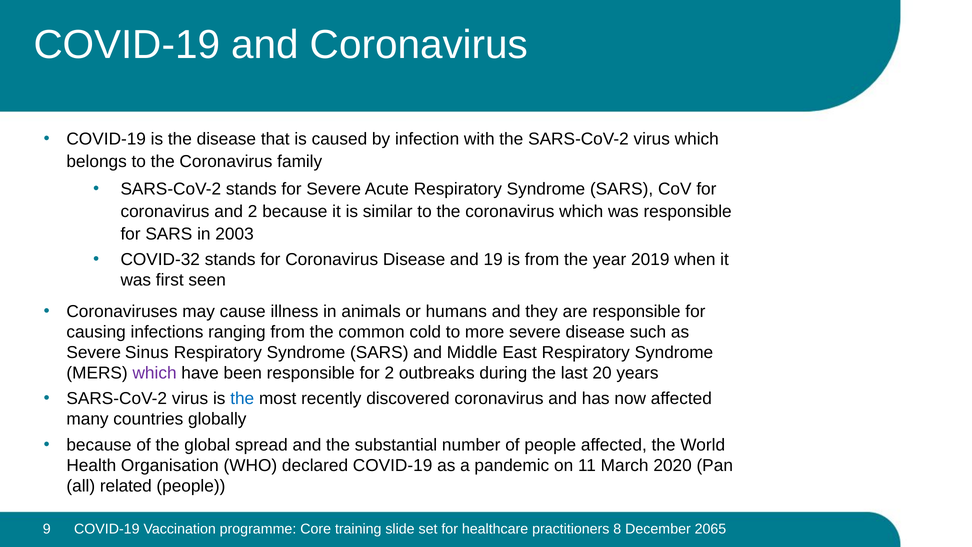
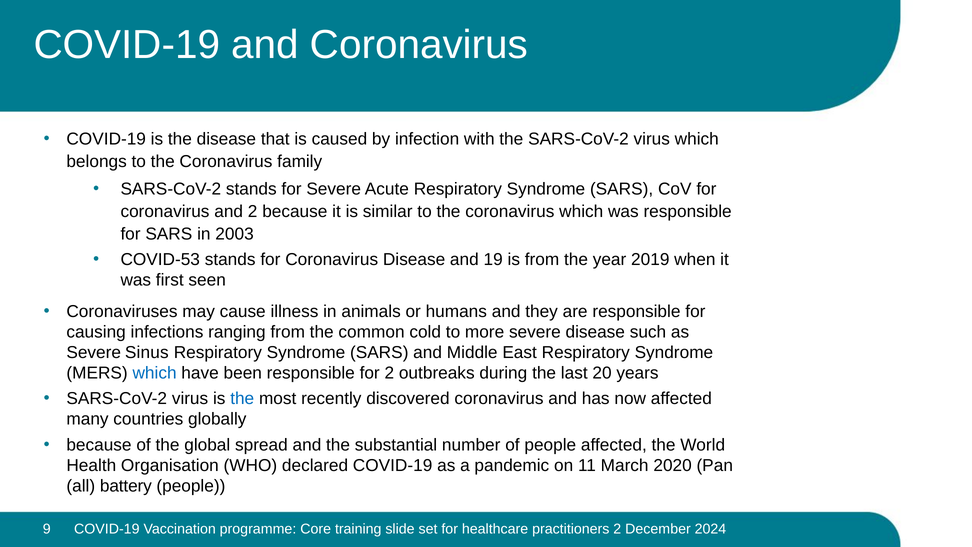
COVID-32: COVID-32 -> COVID-53 (160, 260)
which colour: purple -> blue (155, 373)
related: related -> battery (126, 486)
practitioners 8: 8 -> 2 (617, 529)
2065: 2065 -> 2024 (710, 529)
